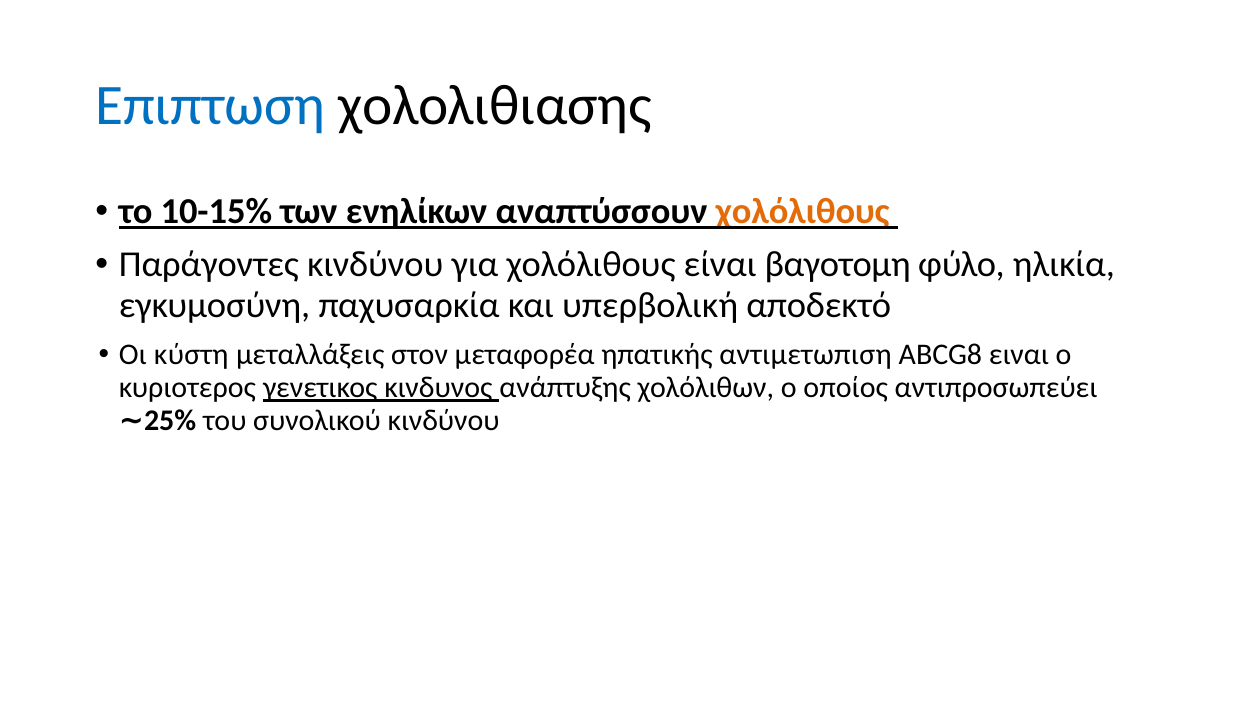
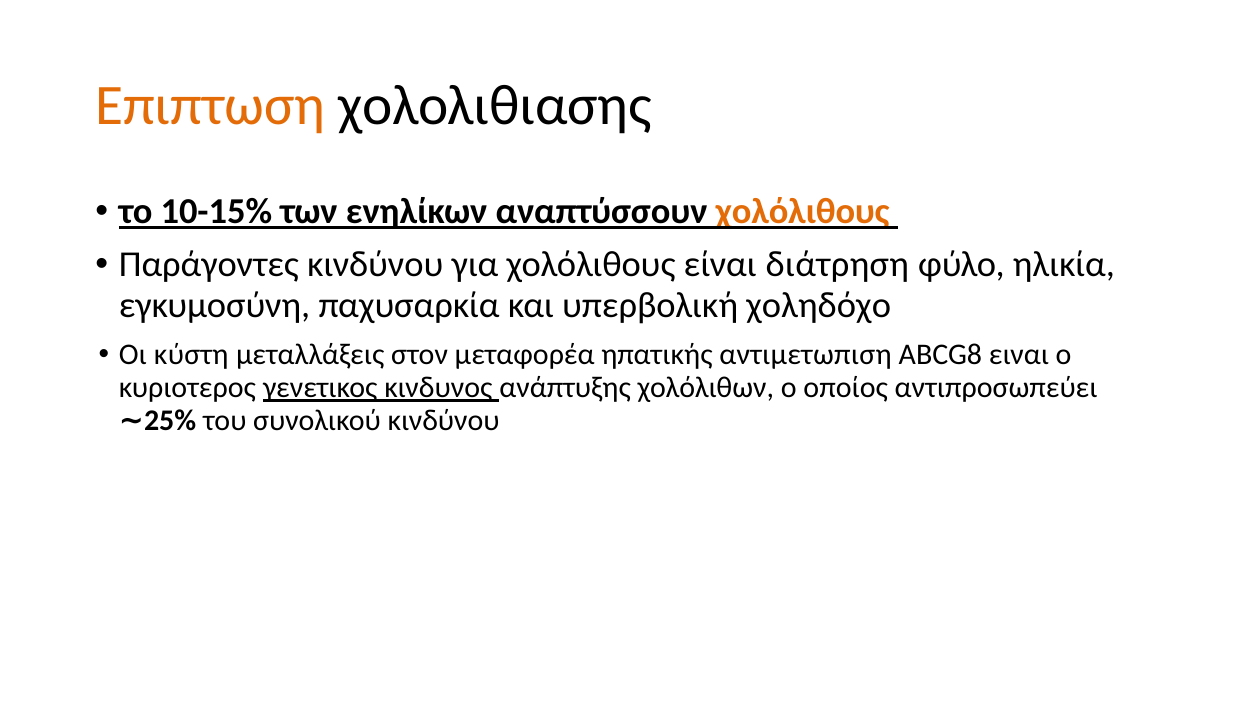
Επιπτωση colour: blue -> orange (210, 105)
βαγοτομη: βαγοτομη -> διάτρηση (837, 265)
αποδεκτό: αποδεκτό -> χοληδόχο (819, 305)
